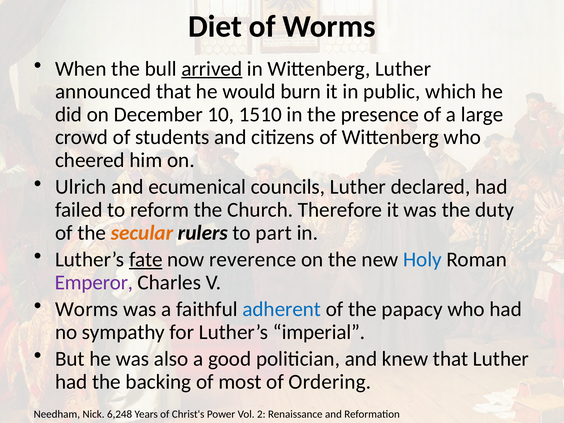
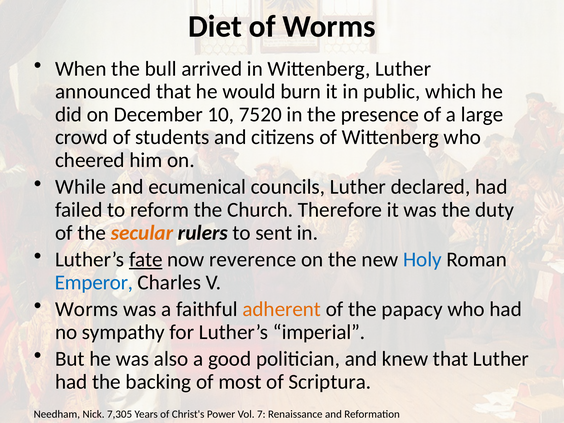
arrived underline: present -> none (212, 69)
1510: 1510 -> 7520 (260, 114)
Ulrich: Ulrich -> While (81, 187)
part: part -> sent (274, 233)
Emperor colour: purple -> blue (94, 282)
adherent colour: blue -> orange (282, 309)
Ordering: Ordering -> Scriptura (330, 382)
6,248: 6,248 -> 7,305 (120, 414)
2: 2 -> 7 (261, 414)
